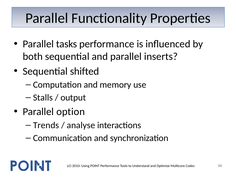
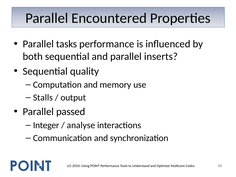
Functionality: Functionality -> Encountered (109, 18)
shifted: shifted -> quality (85, 71)
option: option -> passed (71, 112)
Trends: Trends -> Integer (46, 125)
